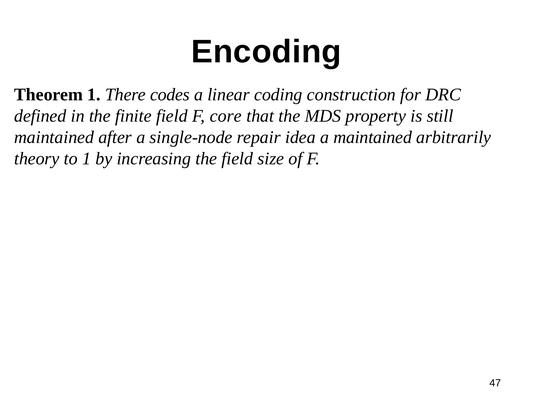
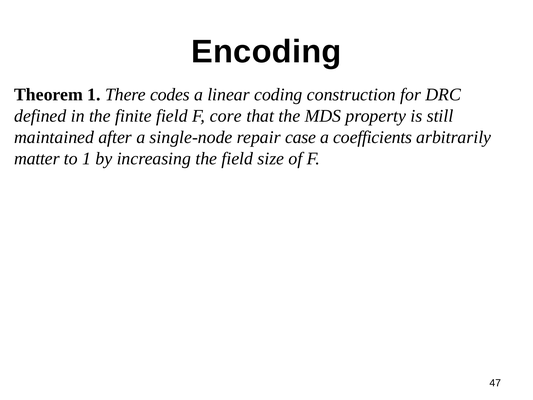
idea: idea -> case (301, 137)
a maintained: maintained -> coefficients (373, 137)
theory: theory -> matter (37, 158)
